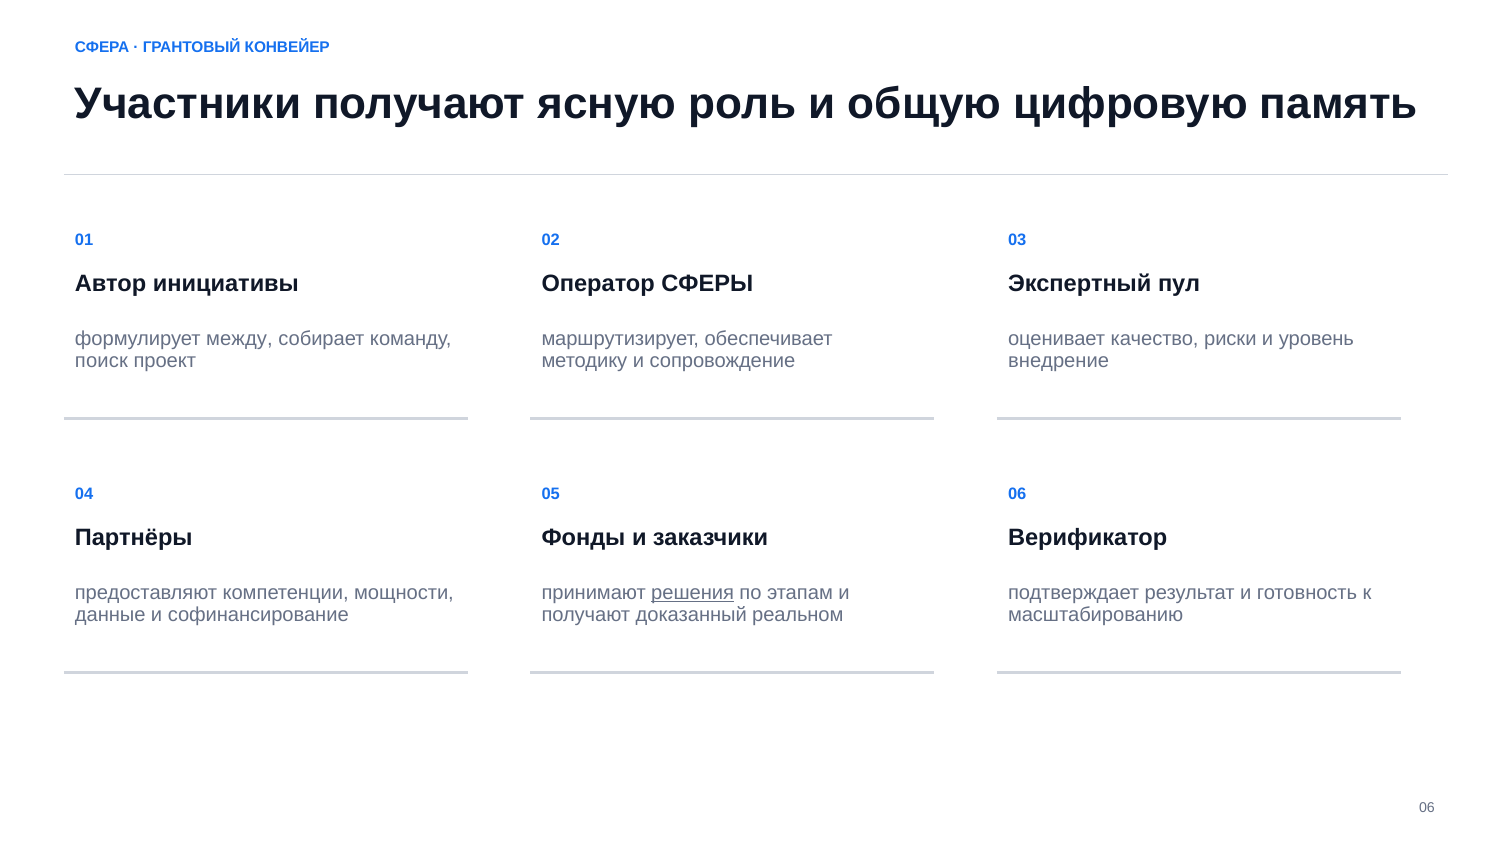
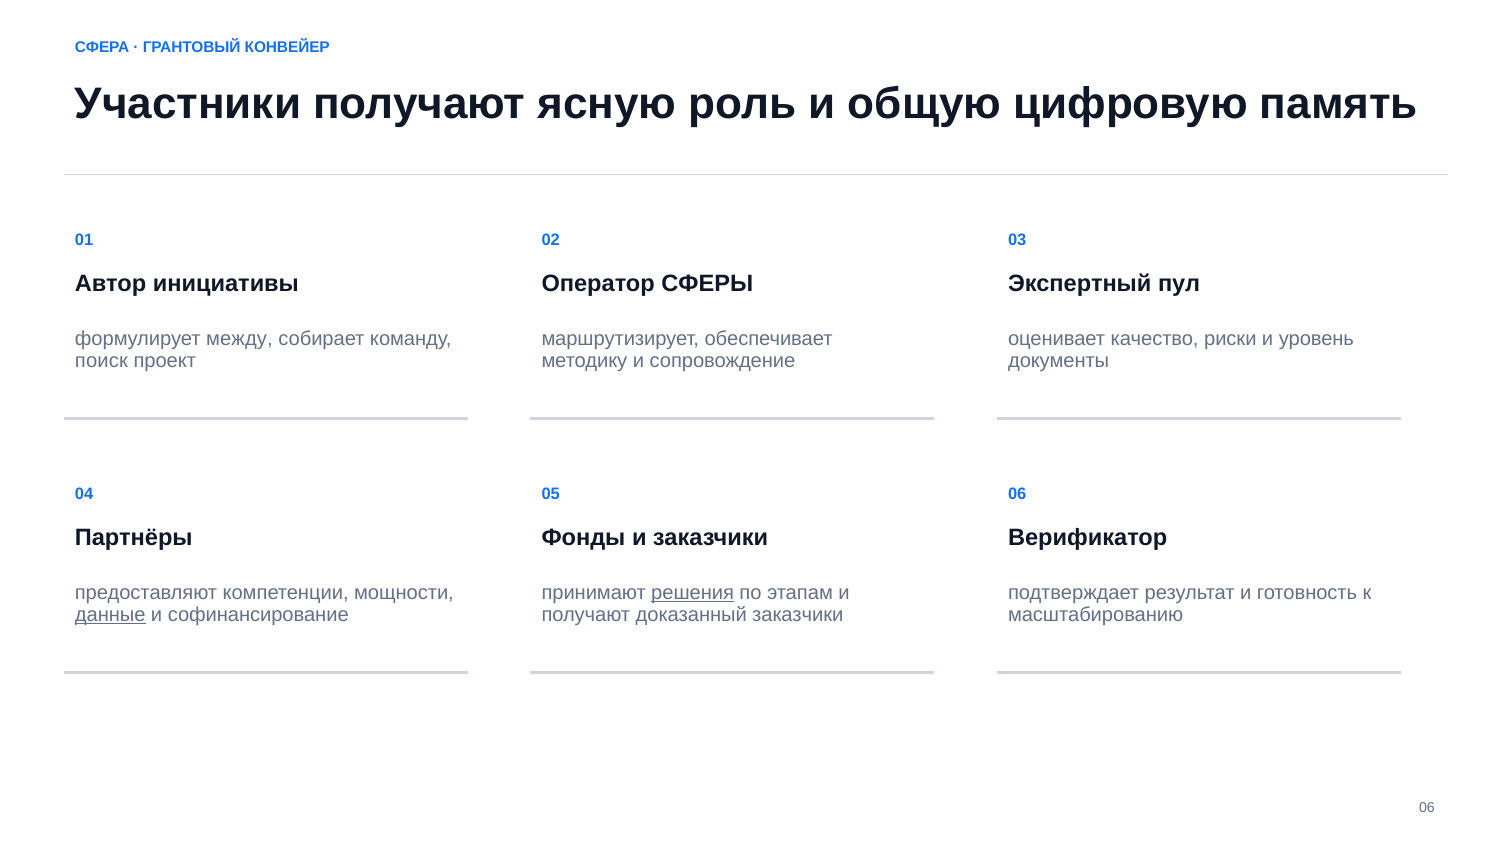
внедрение: внедрение -> документы (1059, 361)
данные underline: none -> present (110, 615)
доказанный реальном: реальном -> заказчики (798, 615)
